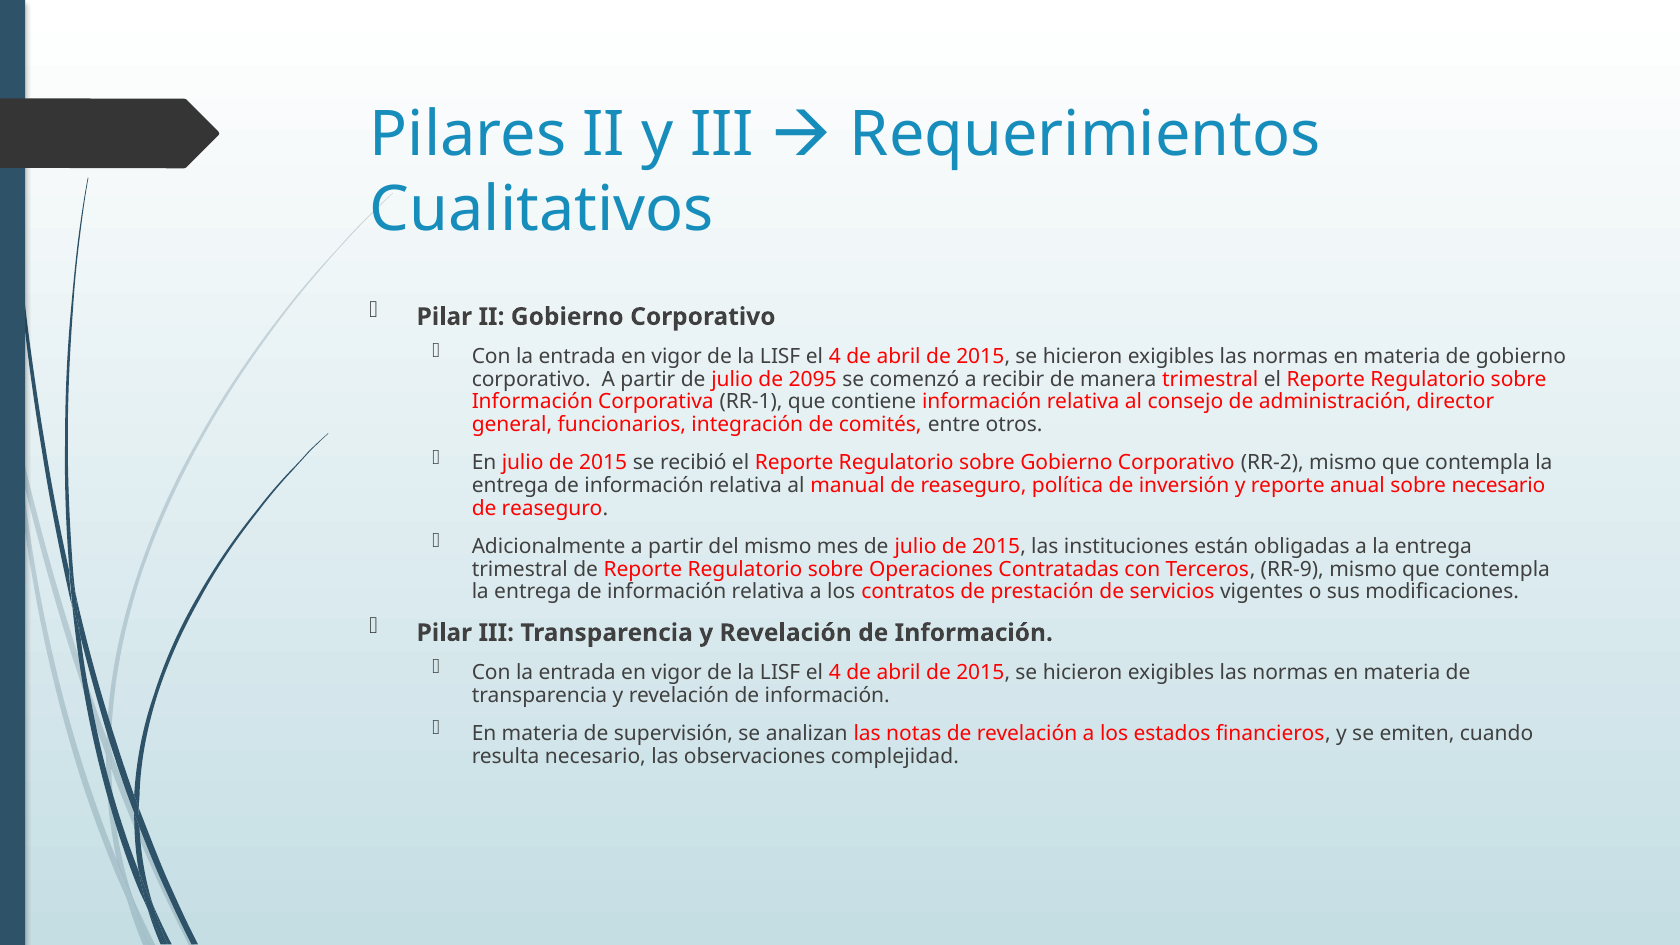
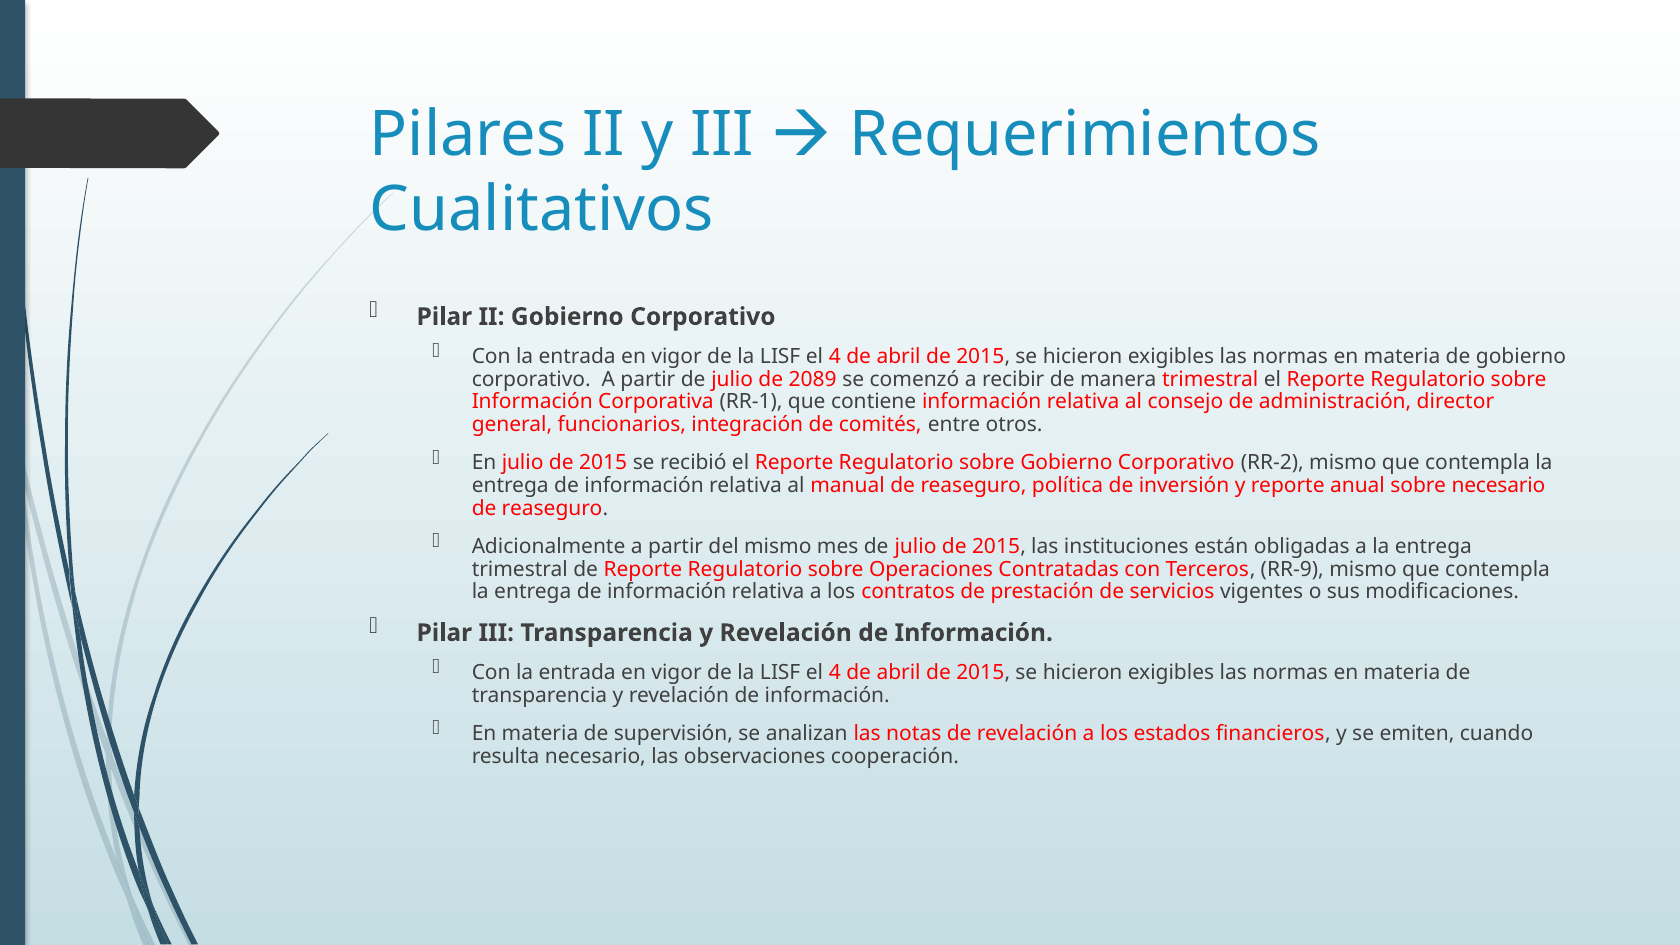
2095: 2095 -> 2089 (813, 379)
complejidad: complejidad -> cooperación (895, 756)
